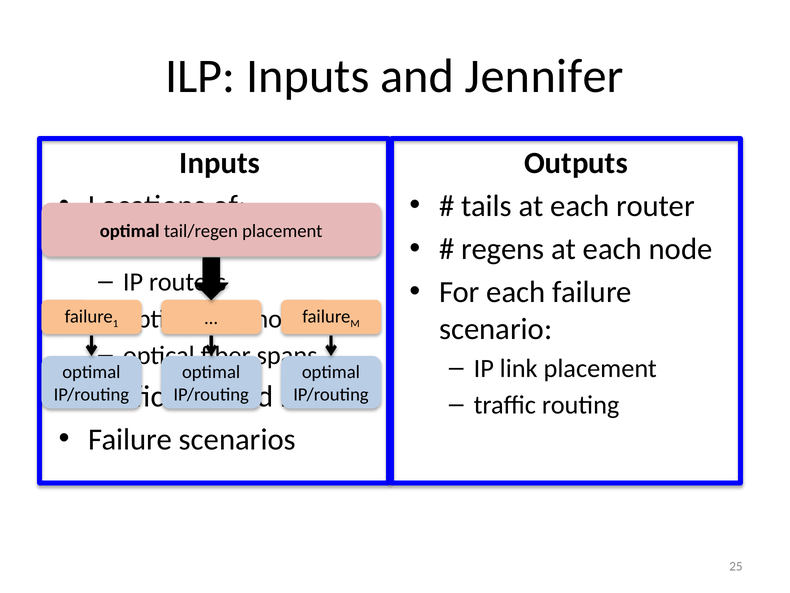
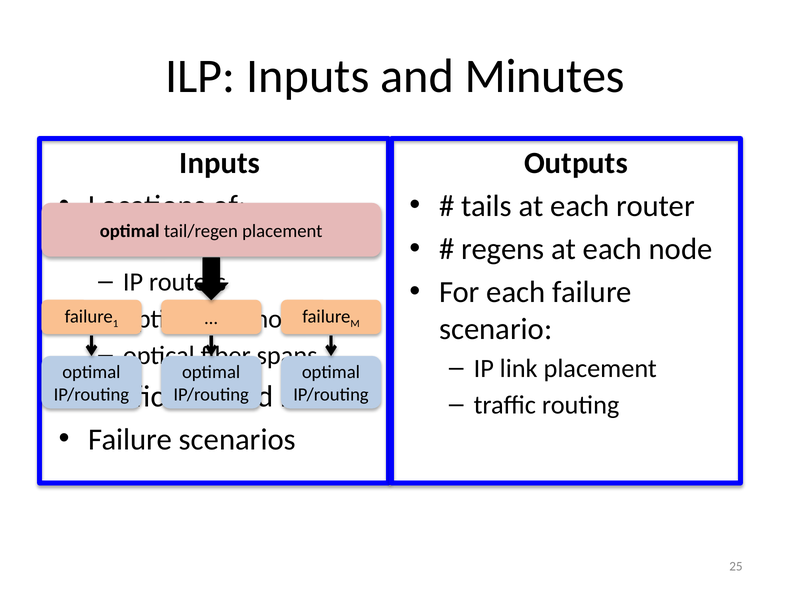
Jennifer: Jennifer -> Minutes (545, 76)
